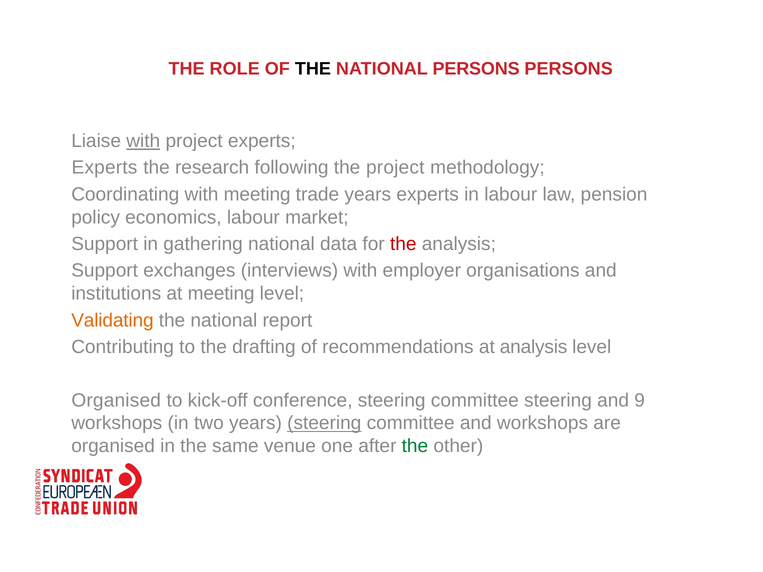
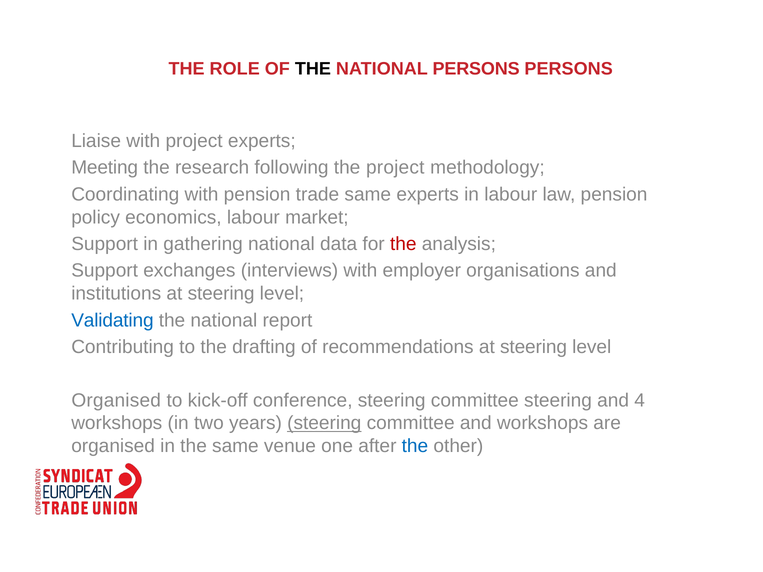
with underline: present -> none (143, 141)
Experts: Experts -> Meeting (105, 168)
with meeting: meeting -> pension (257, 194)
trade years: years -> same (368, 194)
institutions at meeting: meeting -> steering (221, 294)
Validating colour: orange -> blue (112, 320)
recommendations at analysis: analysis -> steering (534, 347)
9: 9 -> 4 (640, 400)
the colour: green -> blue (415, 446)
